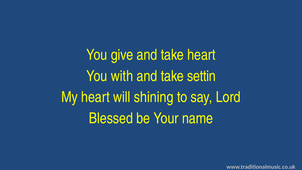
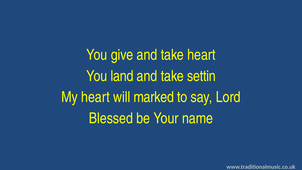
with: with -> land (122, 76)
shining: shining -> marked (154, 97)
